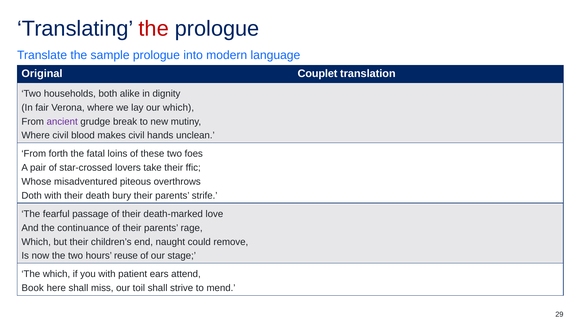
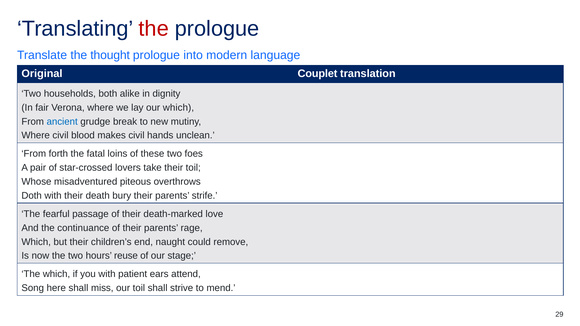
sample: sample -> thought (110, 55)
ancient colour: purple -> blue (62, 122)
their ffic: ffic -> toil (193, 168)
Book: Book -> Song (33, 288)
